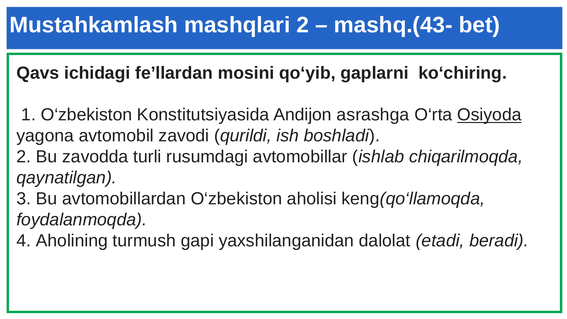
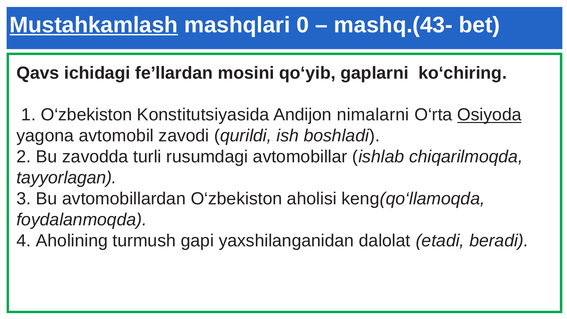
Mustahkamlash underline: none -> present (94, 25)
mashqlari 2: 2 -> 0 (303, 25)
asrashga: asrashga -> nimalarni (373, 115)
qaynatilgan: qaynatilgan -> tayyorlagan (67, 178)
